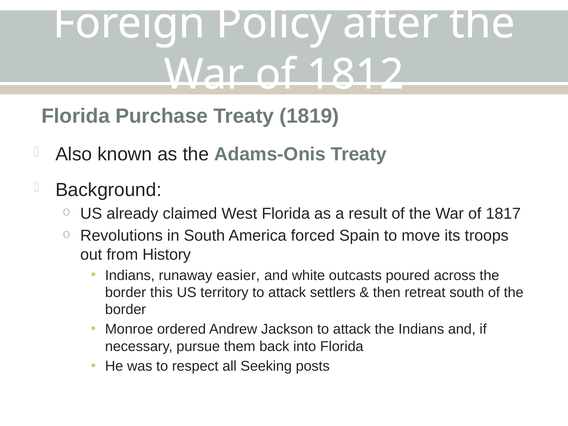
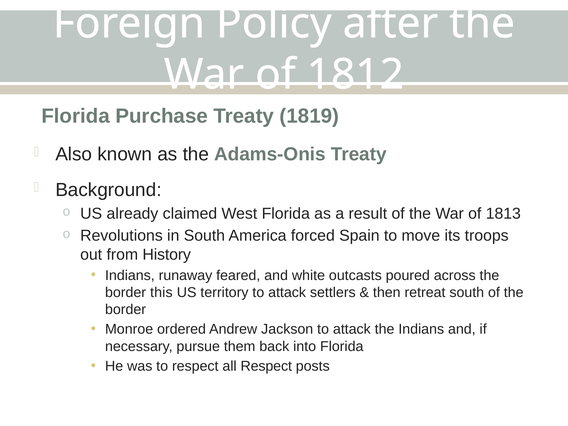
1817: 1817 -> 1813 (503, 214)
easier: easier -> feared (238, 275)
all Seeking: Seeking -> Respect (266, 366)
